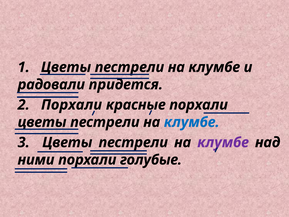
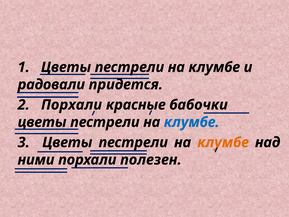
красные порхали: порхали -> бабочки (199, 105)
клумбе colour: purple -> orange (223, 142)
голубые: голубые -> полезен (151, 160)
